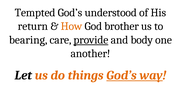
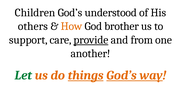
Tempted: Tempted -> Children (35, 13)
return: return -> others (33, 26)
bearing: bearing -> support (28, 40)
body: body -> from (142, 40)
Let colour: black -> green (23, 75)
things underline: none -> present (86, 75)
